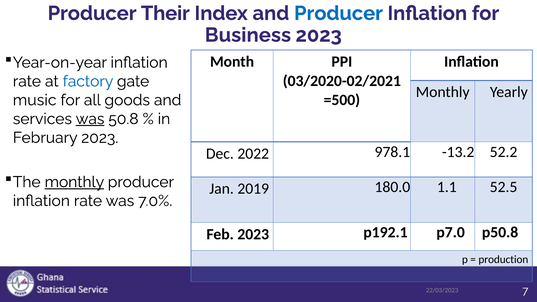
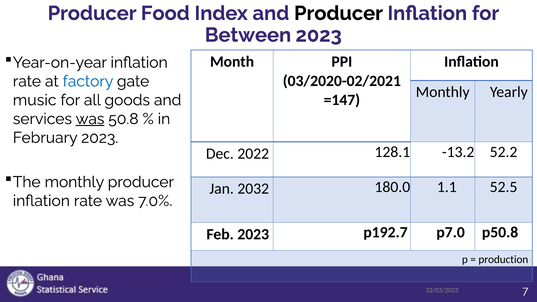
Their: Their -> Food (165, 13)
Producer colour: blue -> black (339, 13)
Business: Business -> Between (248, 35)
=500: =500 -> =147 (342, 100)
978.1: 978.1 -> 128.1 (392, 152)
monthly underline: present -> none (74, 182)
2019: 2019 -> 2032 (253, 189)
p192.1: p192.1 -> p192.7 (385, 232)
